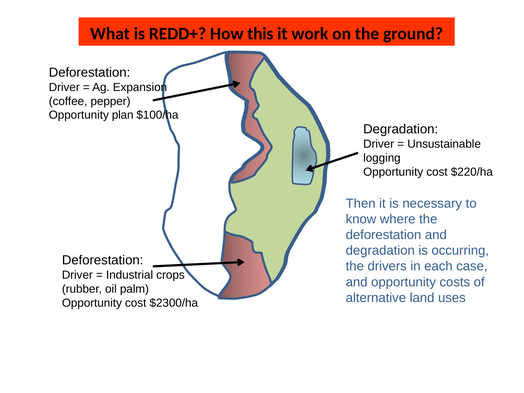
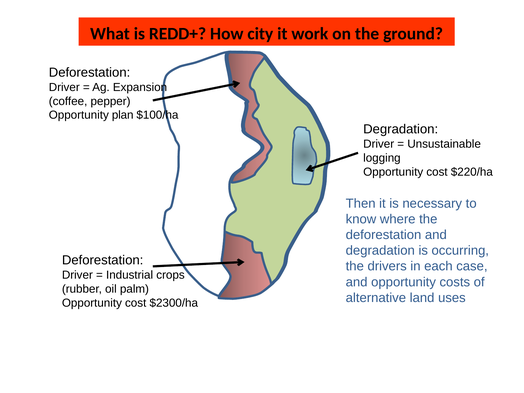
this: this -> city (260, 34)
